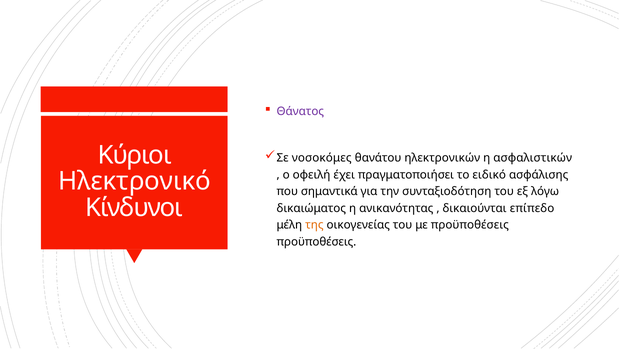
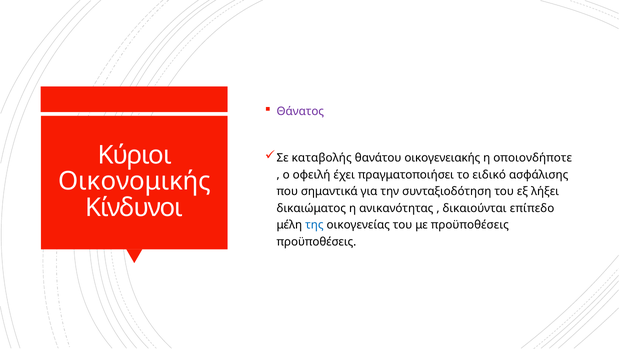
νοσοκόμες: νοσοκόμες -> καταβολής (322, 158)
ηλεκτρονικών: ηλεκτρονικών -> οικογενειακής (442, 158)
ασφαλιστικών: ασφαλιστικών -> οποιονδήποτε (533, 158)
Ηλεκτρονικό: Ηλεκτρονικό -> Οικονομικής (135, 181)
λόγω: λόγω -> λήξει (545, 191)
της colour: orange -> blue (314, 225)
